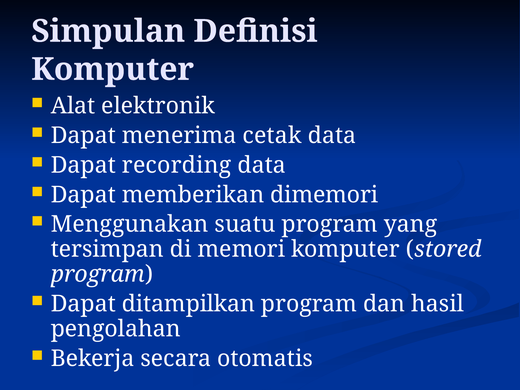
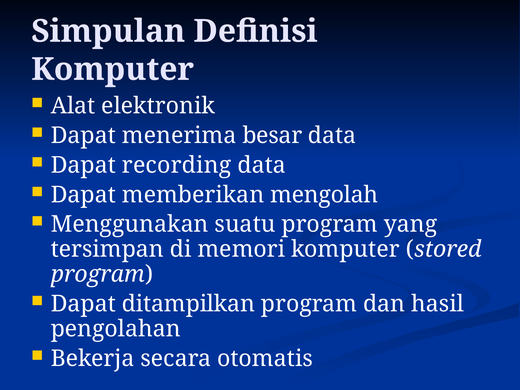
cetak: cetak -> besar (272, 136)
dimemori: dimemori -> mengolah (324, 195)
